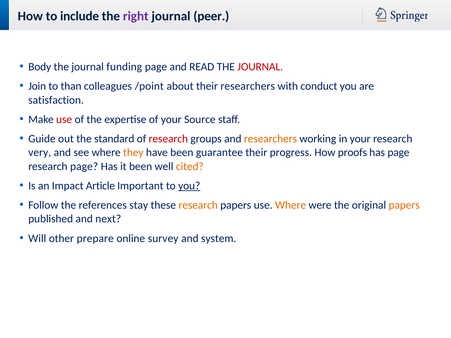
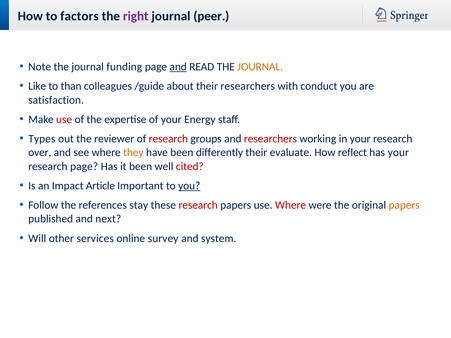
include: include -> factors (79, 16)
Body: Body -> Note (40, 67)
and underline: none -> present (178, 67)
JOURNAL colour: red -> orange (260, 67)
Join: Join -> Like (37, 86)
/point: /point -> /guide (149, 86)
Source: Source -> Energy (200, 119)
Guide: Guide -> Types (42, 139)
standard: standard -> reviewer (114, 139)
researchers colour: orange -> red (270, 139)
very: very -> over (40, 153)
guarantee: guarantee -> differently (219, 153)
progress: progress -> evaluate (291, 153)
proofs: proofs -> reflect (352, 153)
has page: page -> your (398, 153)
cited colour: orange -> red (190, 166)
research colour: orange -> red (198, 205)
Where colour: orange -> red (291, 205)
prepare: prepare -> services (95, 238)
